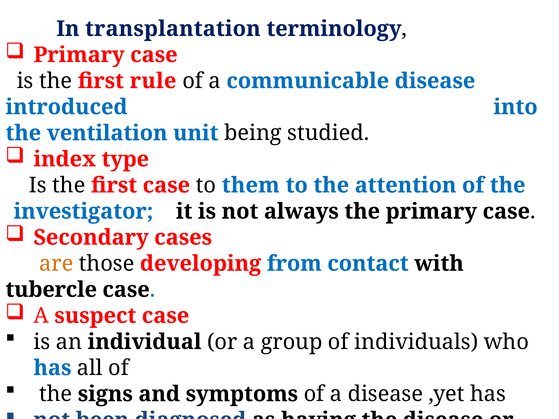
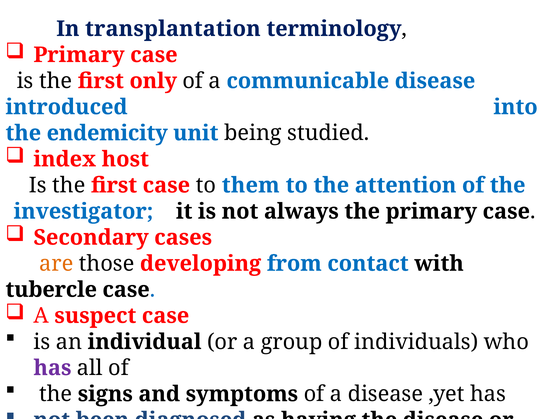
rule: rule -> only (153, 81)
ventilation: ventilation -> endemicity (107, 133)
type: type -> host (125, 159)
has colour: blue -> purple (52, 368)
